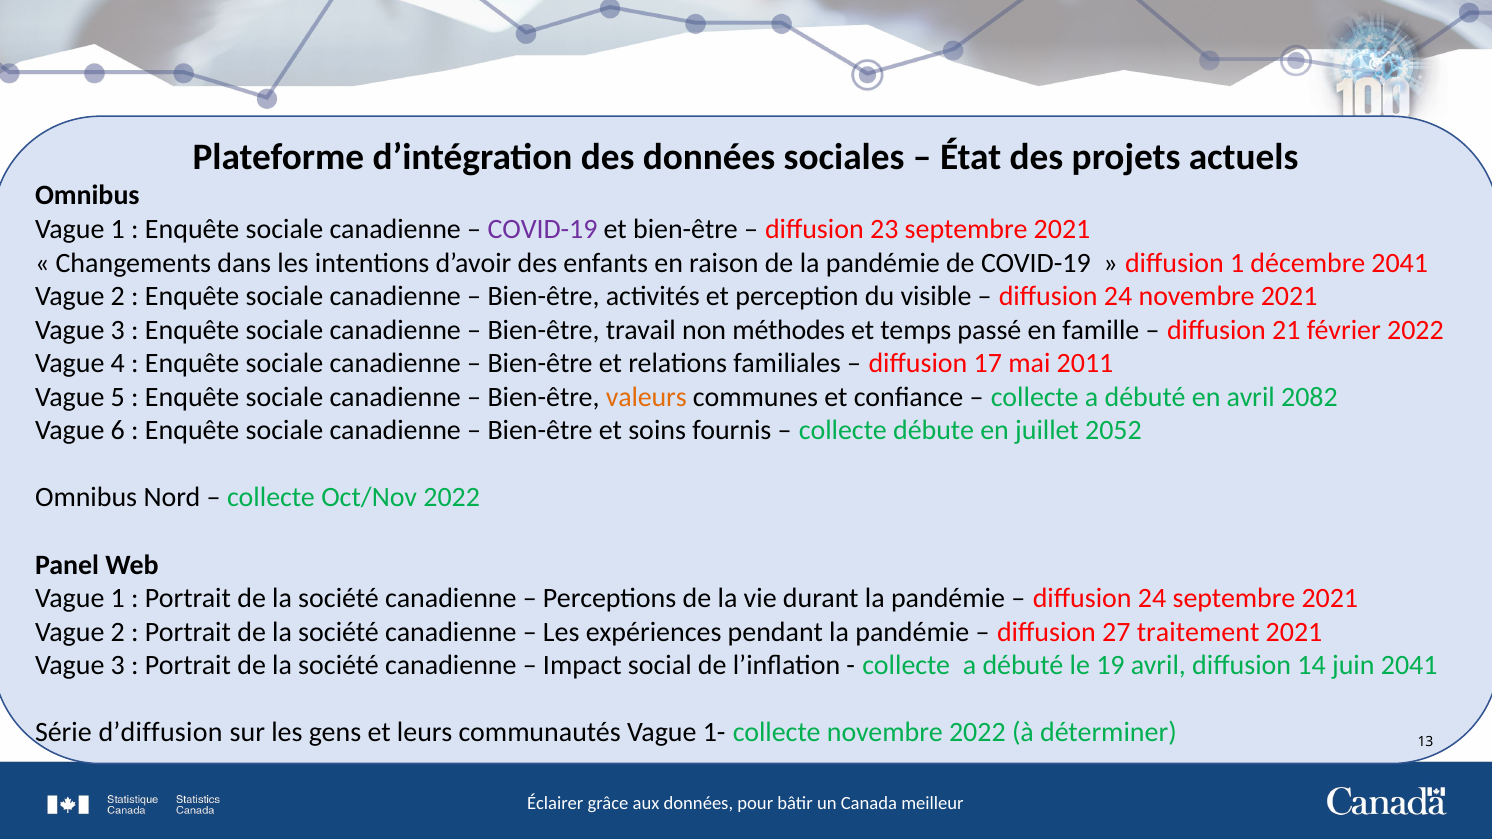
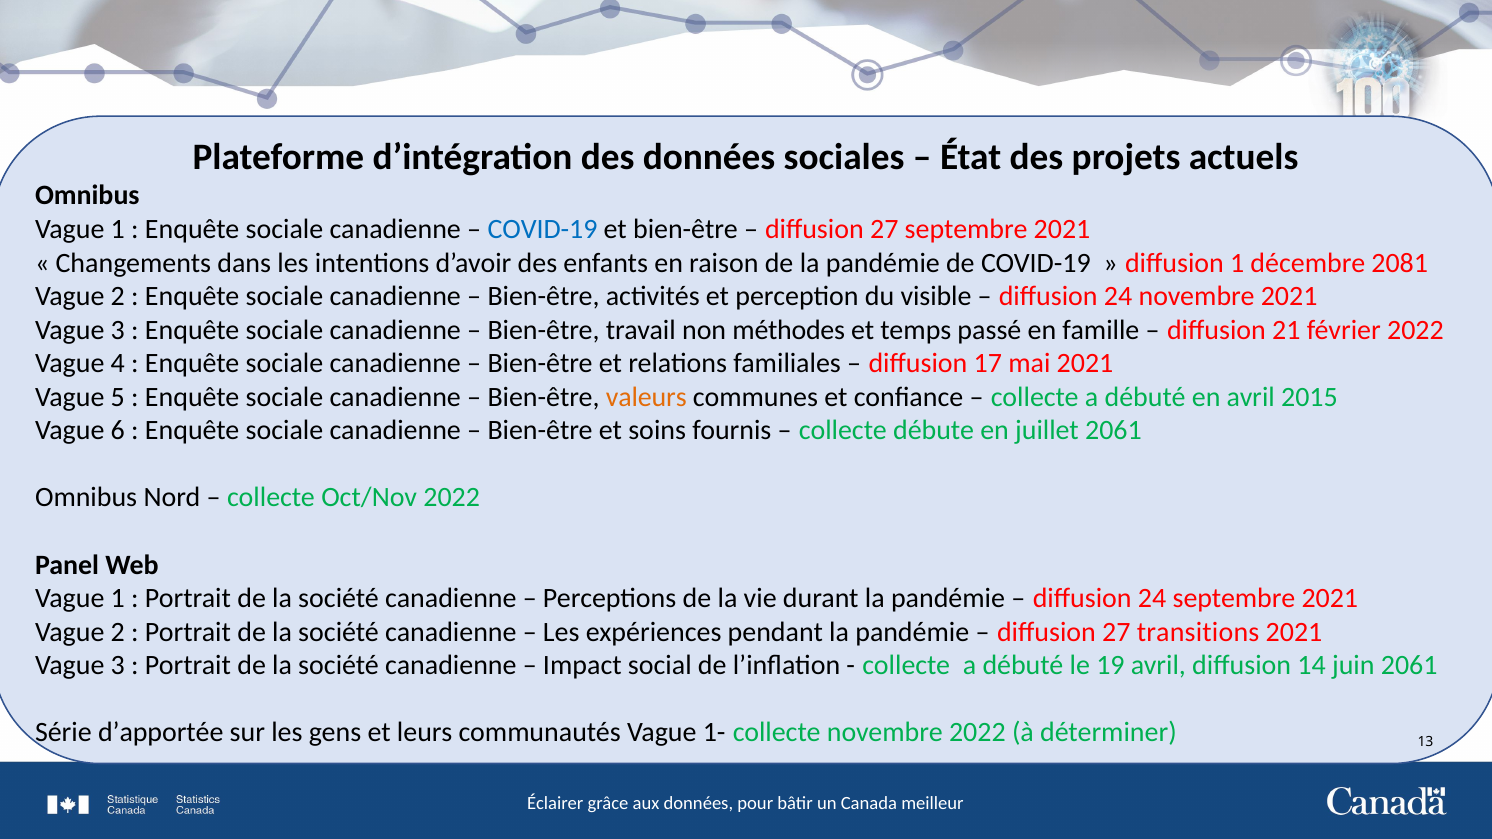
COVID-19 colour: purple -> blue (542, 229)
23: 23 -> 27 (884, 229)
décembre 2041: 2041 -> 2081 (1400, 263)
mai 2011: 2011 -> 2021 (1085, 364)
2082: 2082 -> 2015 (1309, 397)
juillet 2052: 2052 -> 2061 (1113, 431)
traitement: traitement -> transitions (1198, 632)
juin 2041: 2041 -> 2061 (1409, 666)
d’diffusion: d’diffusion -> d’apportée (161, 733)
